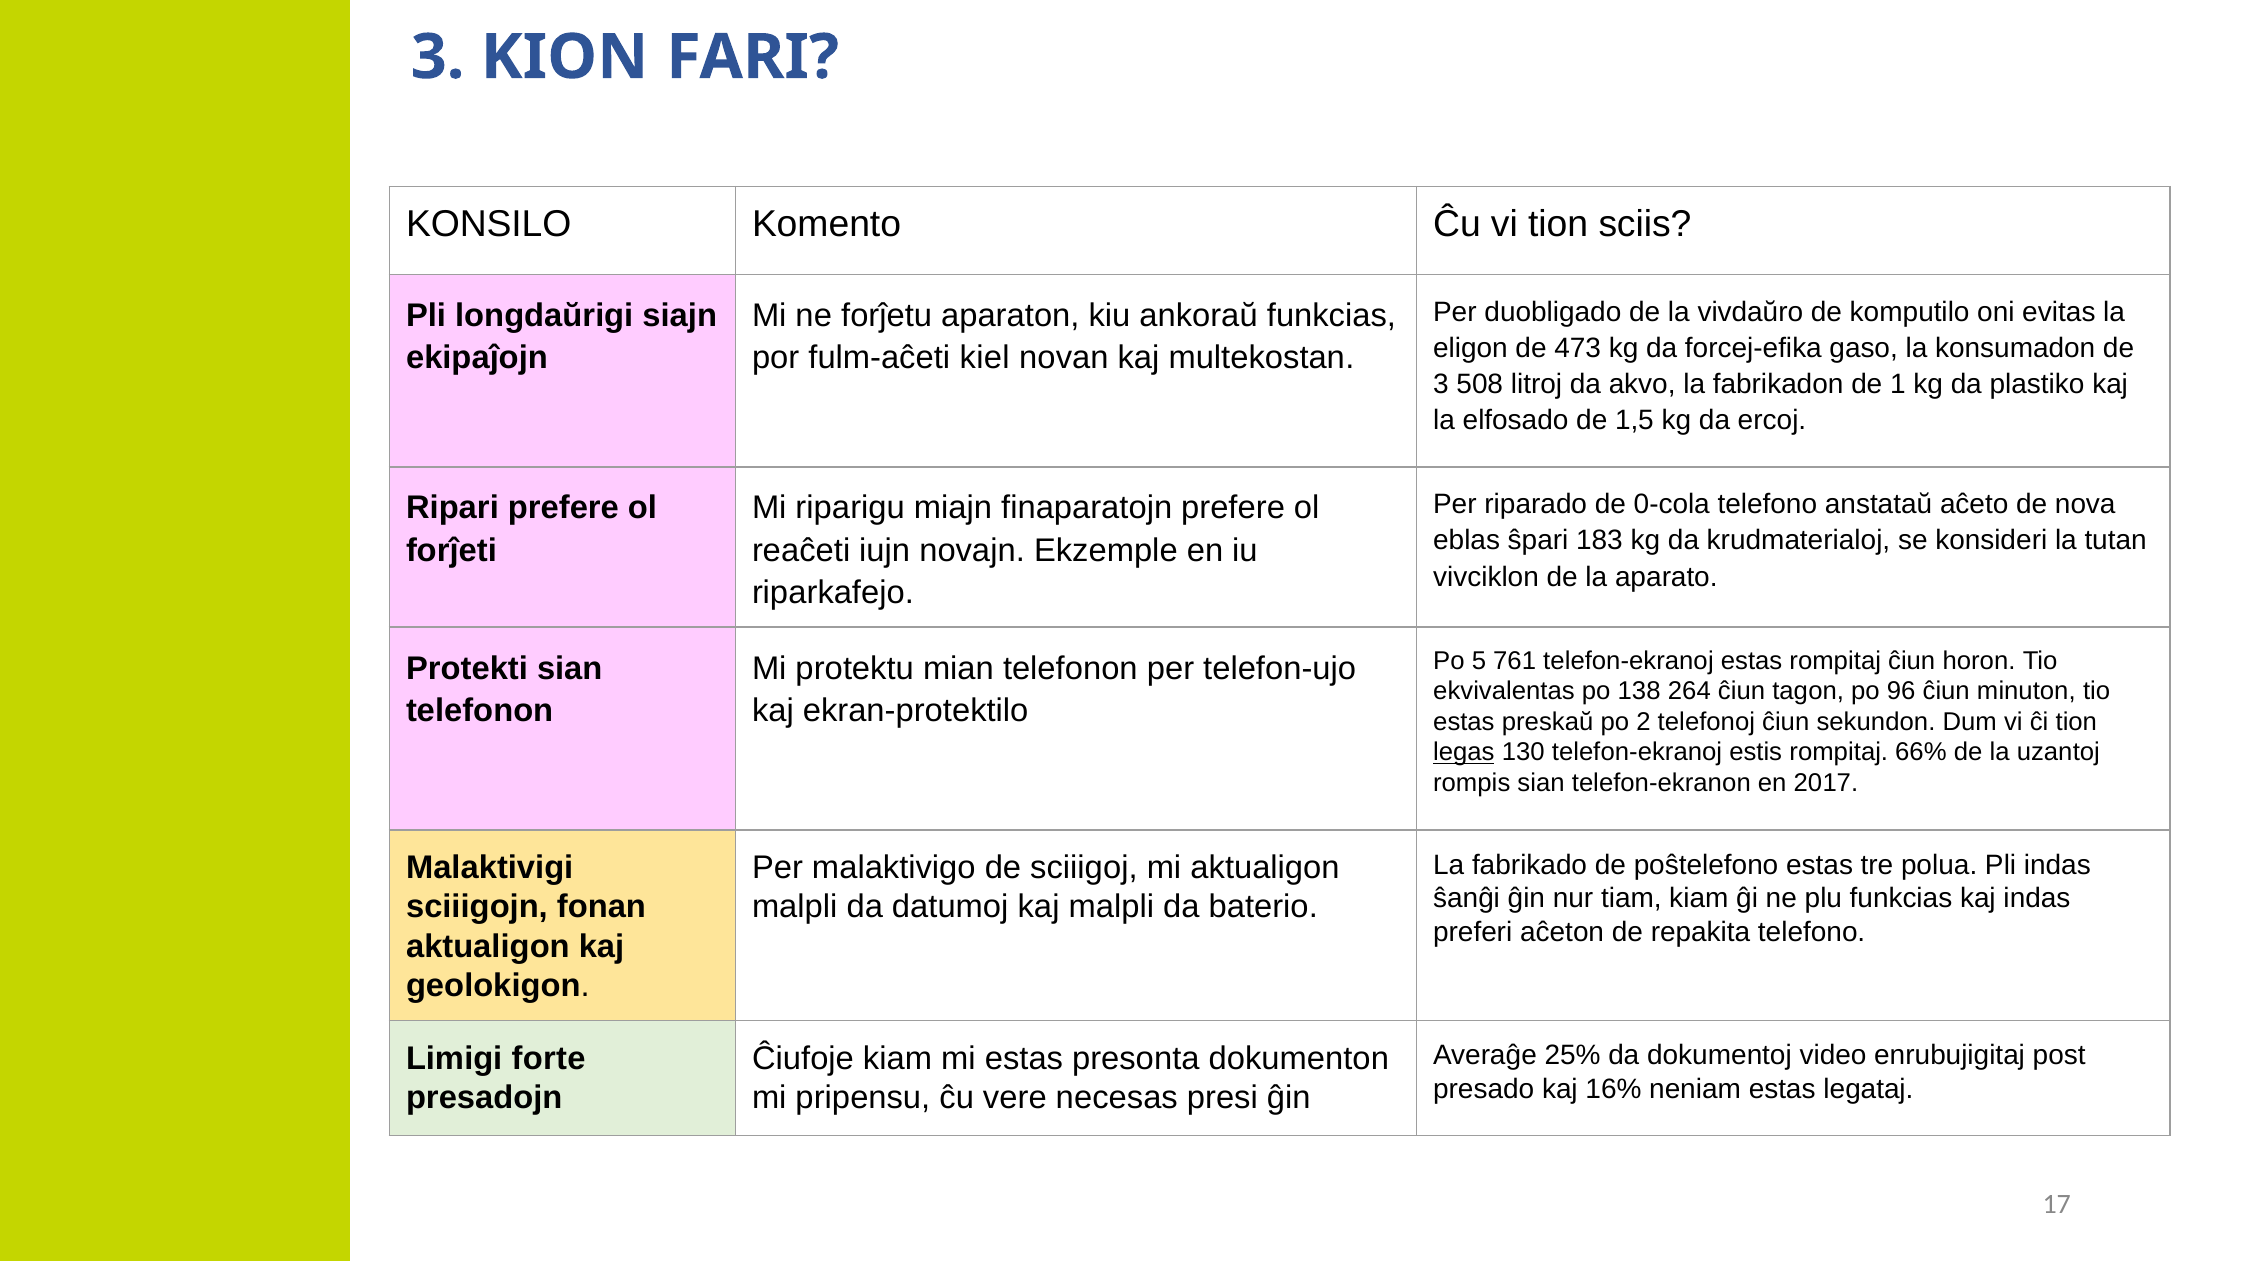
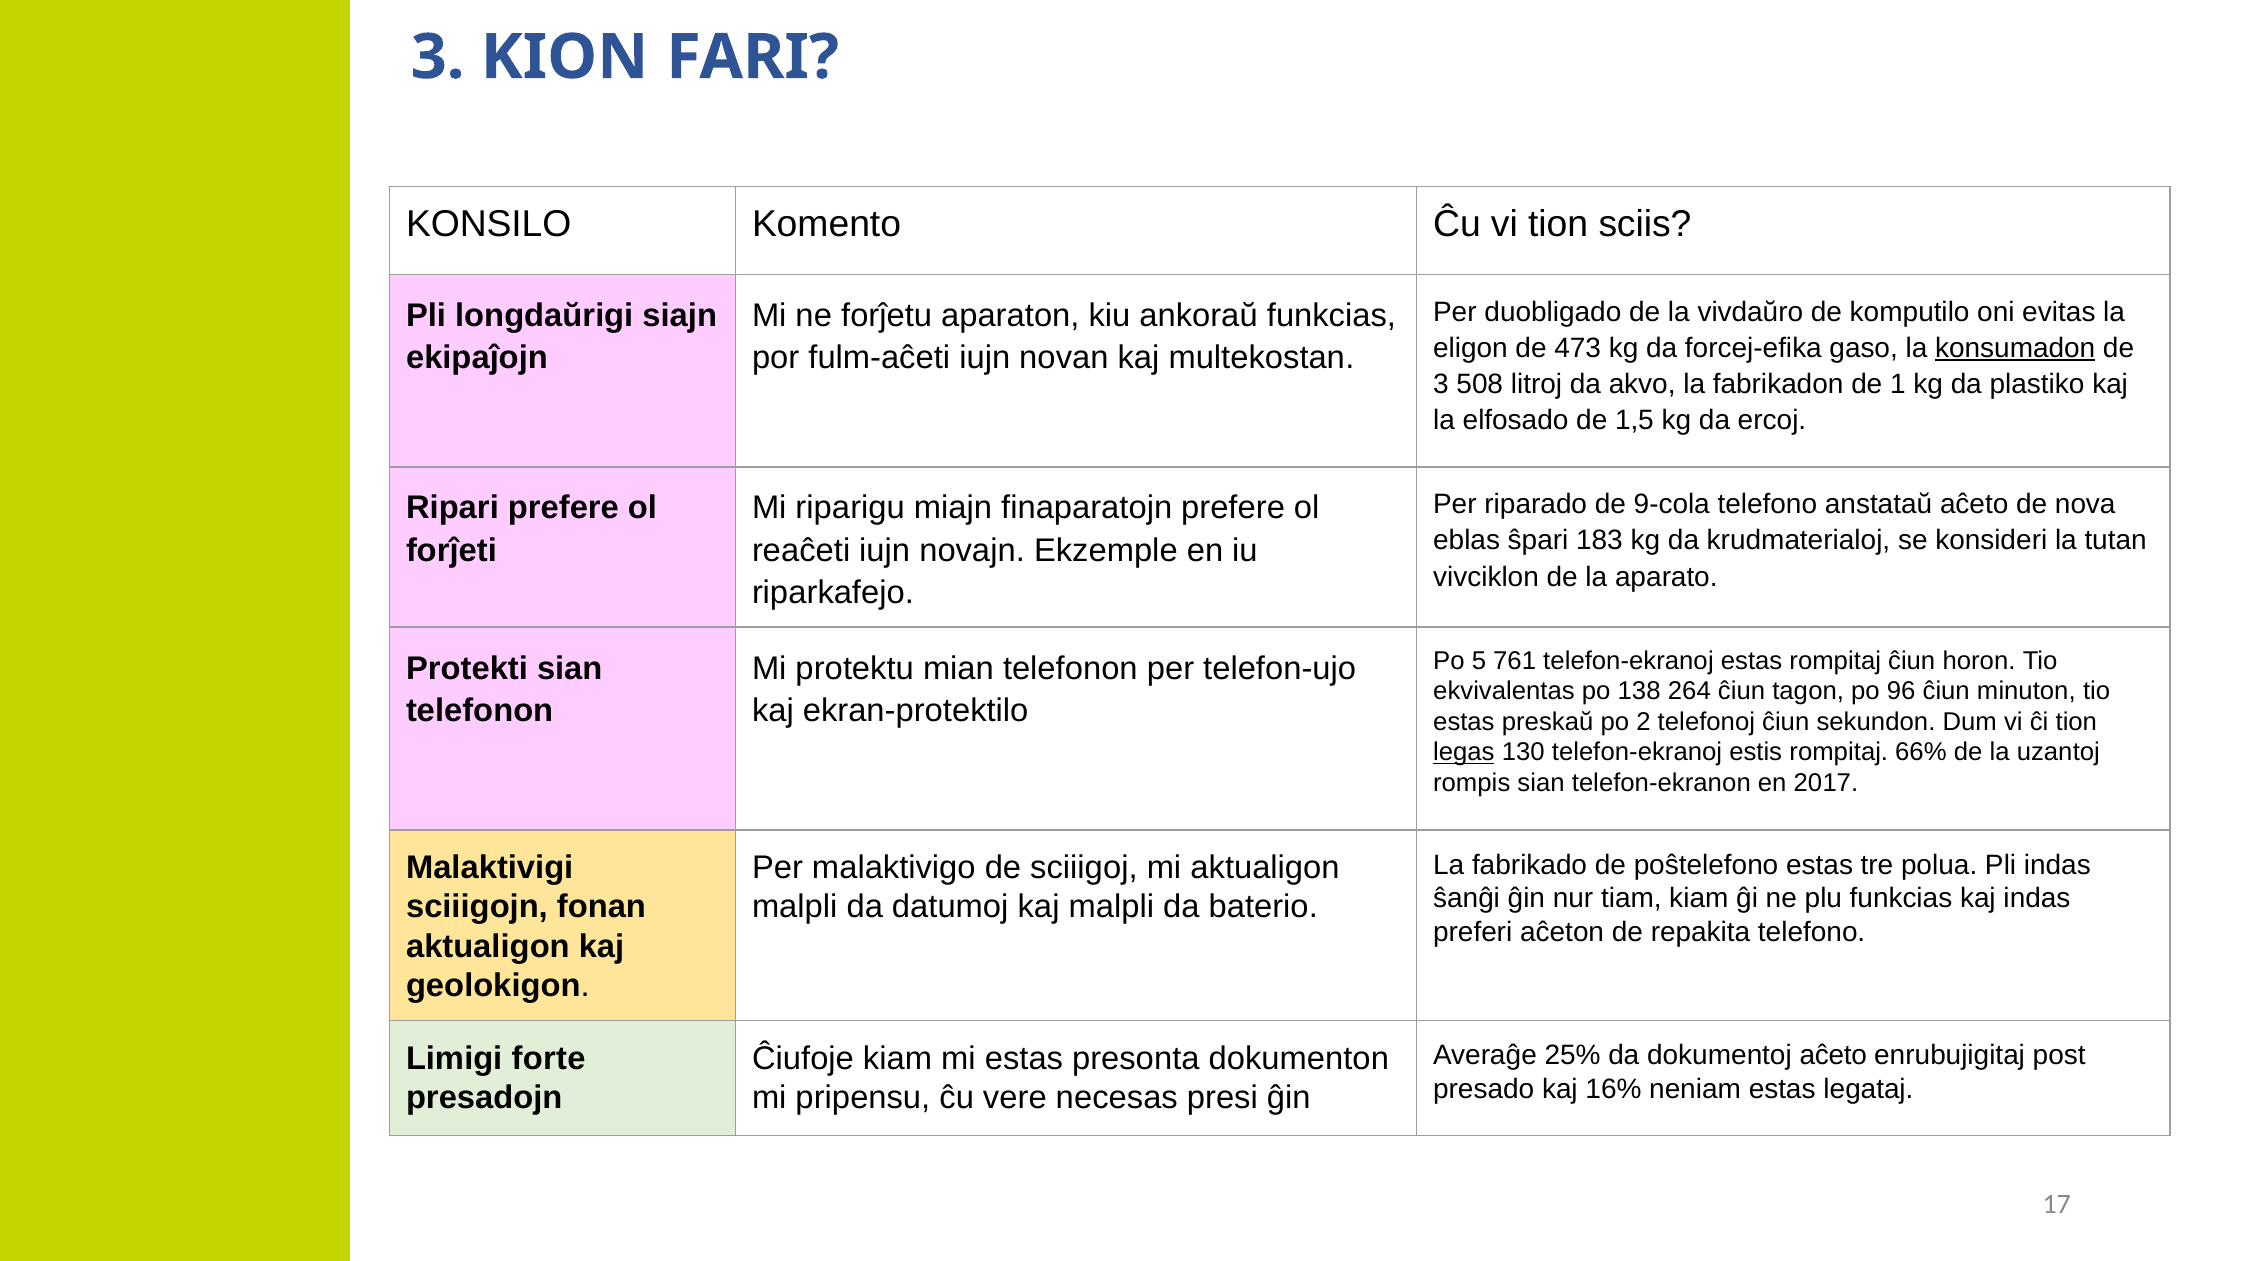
konsumadon underline: none -> present (2015, 348)
fulm-aĉeti kiel: kiel -> iujn (985, 358)
0-cola: 0-cola -> 9-cola (1672, 505)
dokumentoj video: video -> aĉeto (1833, 1056)
